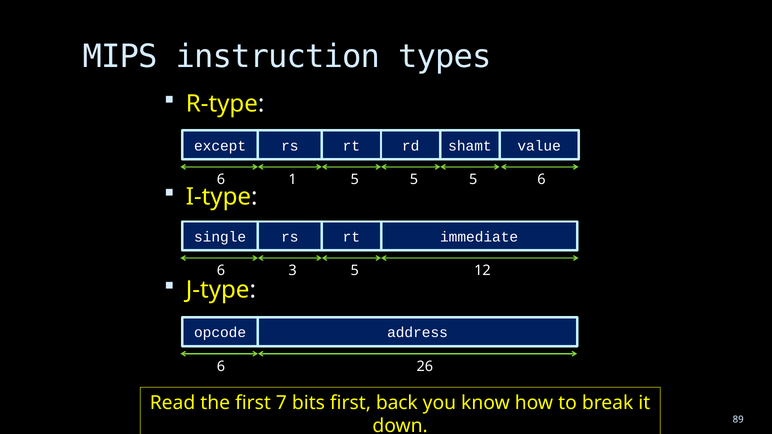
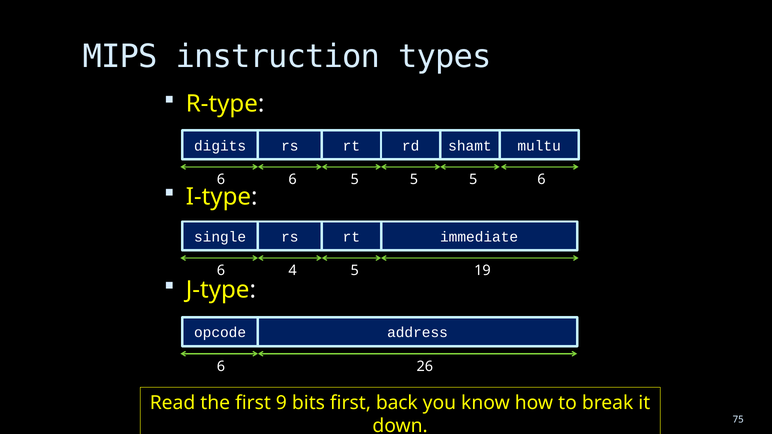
except: except -> digits (220, 146)
value: value -> multu (539, 146)
6 1: 1 -> 6 (293, 179)
3: 3 -> 4 (293, 271)
12: 12 -> 19 (482, 271)
7: 7 -> 9 (281, 403)
89: 89 -> 75 (738, 420)
